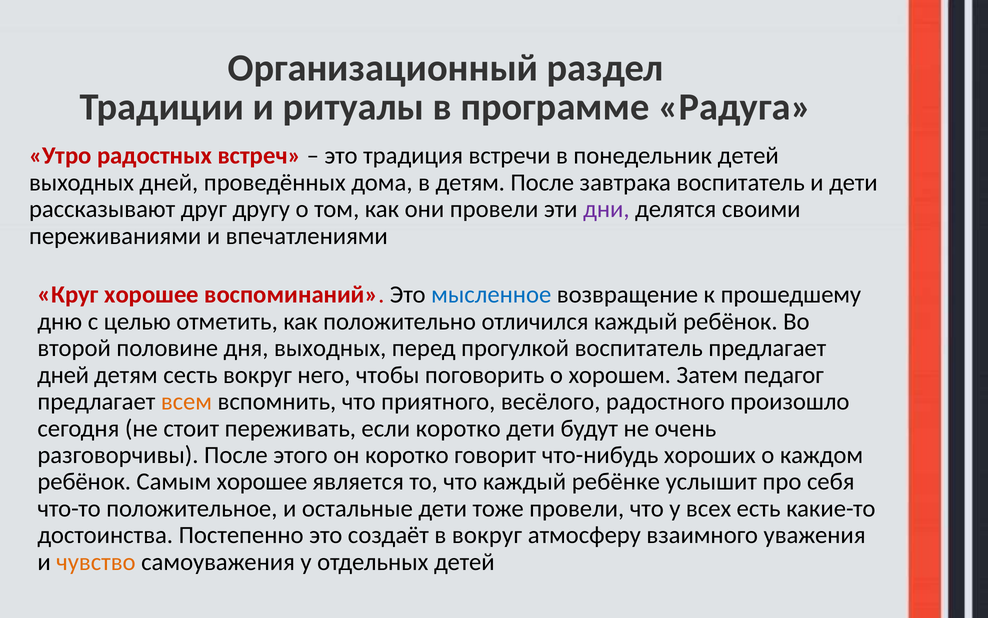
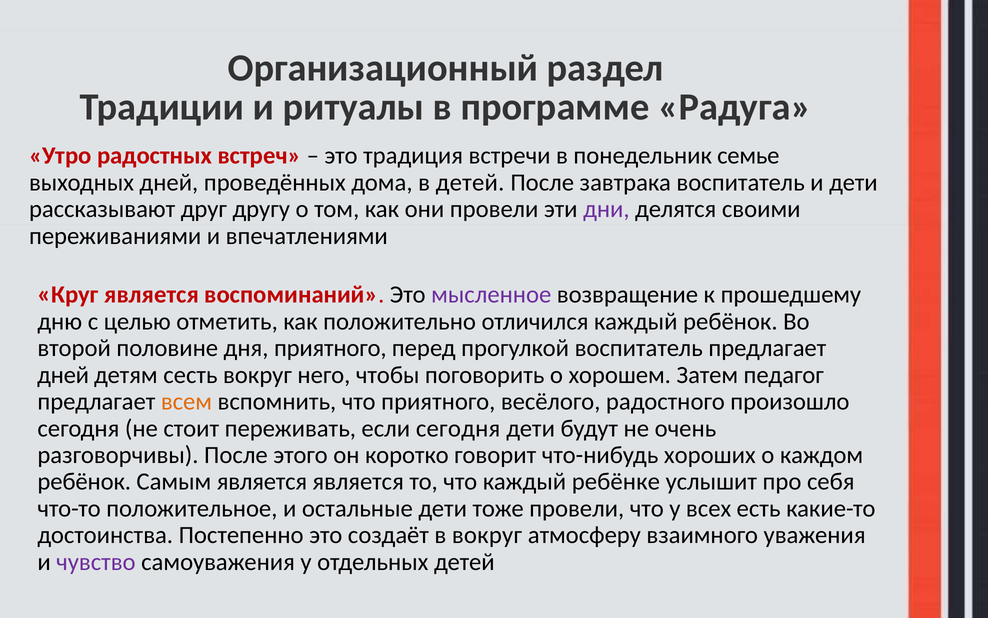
понедельник детей: детей -> семье (748, 156)
в детям: детям -> детей (470, 182)
Круг хорошее: хорошее -> является (152, 294)
мысленное colour: blue -> purple (491, 294)
дня выходных: выходных -> приятного (330, 348)
если коротко: коротко -> сегодня (458, 428)
Самым хорошее: хорошее -> является (262, 481)
чувство colour: orange -> purple (96, 561)
